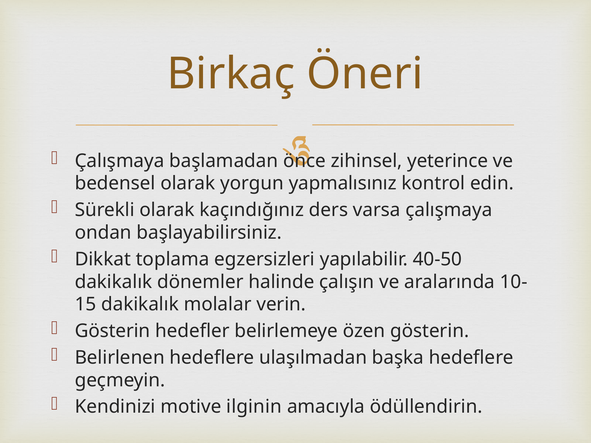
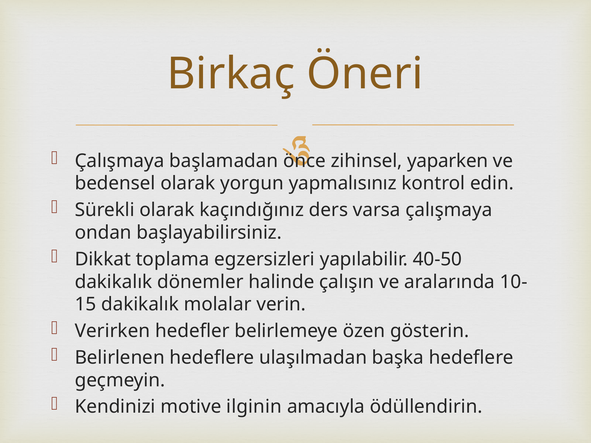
yeterince: yeterince -> yaparken (448, 161)
Gösterin: Gösterin -> Verirken (112, 331)
